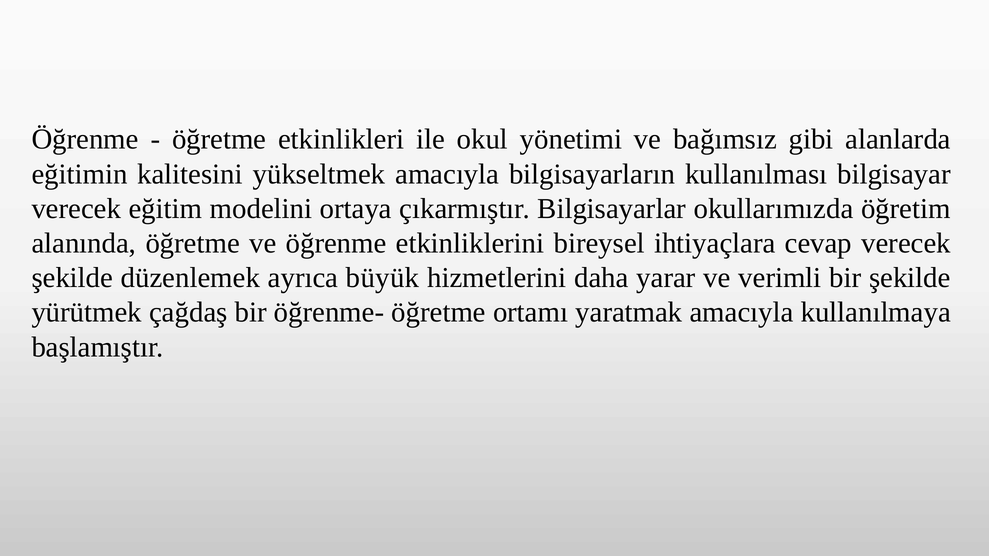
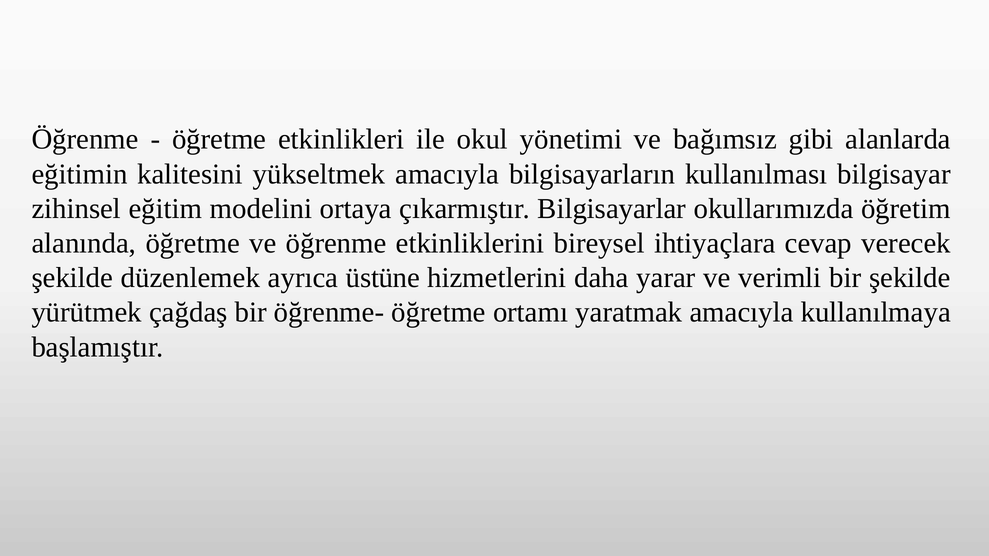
verecek: verecek -> zihinsel (76, 209)
büyük: büyük -> üstüne (383, 278)
